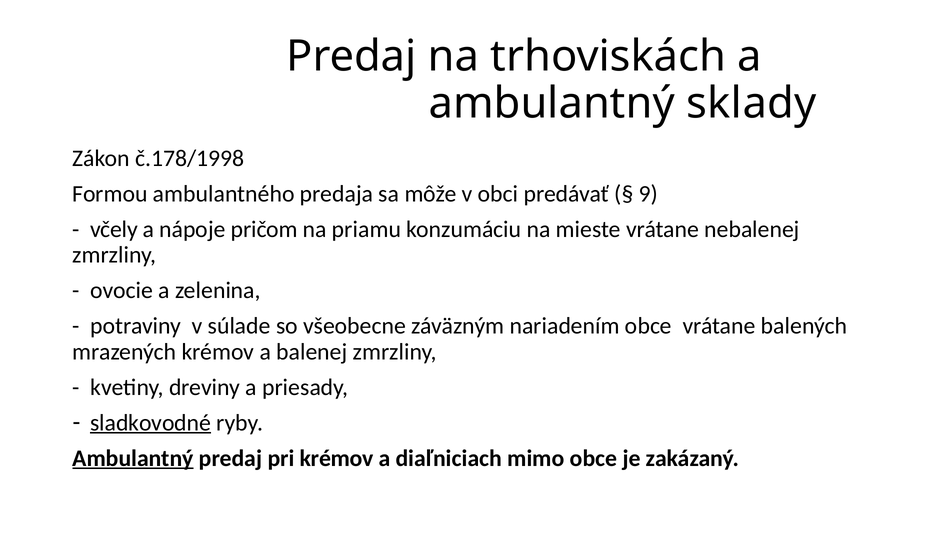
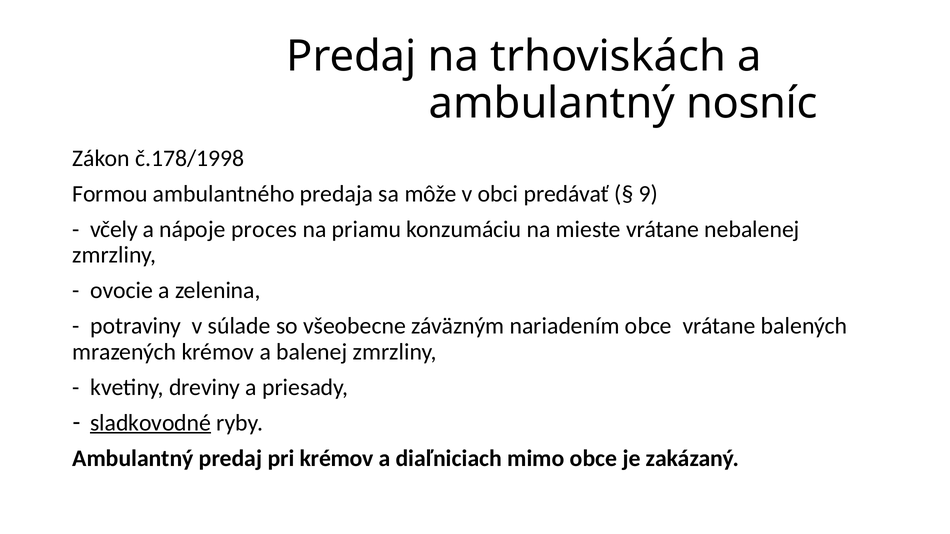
sklady: sklady -> nosníc (752, 103)
pričom: pričom -> proces (264, 230)
Ambulantný underline: present -> none (133, 459)
